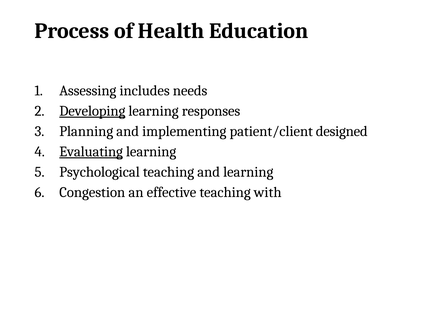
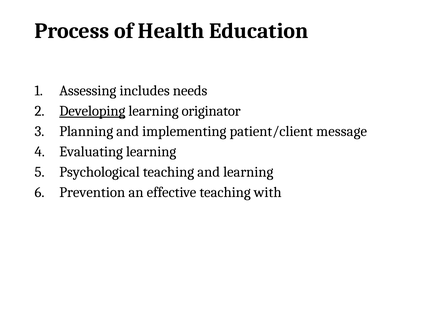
responses: responses -> originator (211, 111)
designed: designed -> message (342, 131)
Evaluating underline: present -> none (91, 152)
Congestion: Congestion -> Prevention (92, 192)
